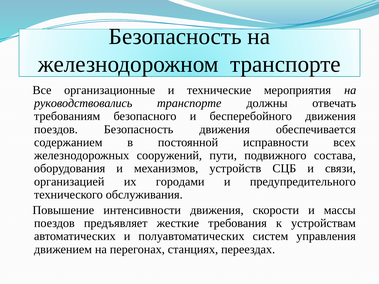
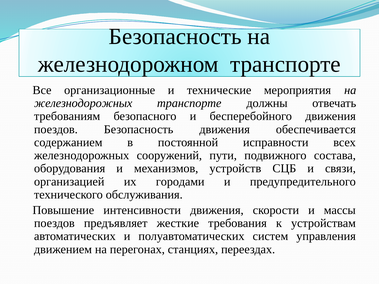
руководствовались: руководствовались -> железнодорожных (83, 103)
